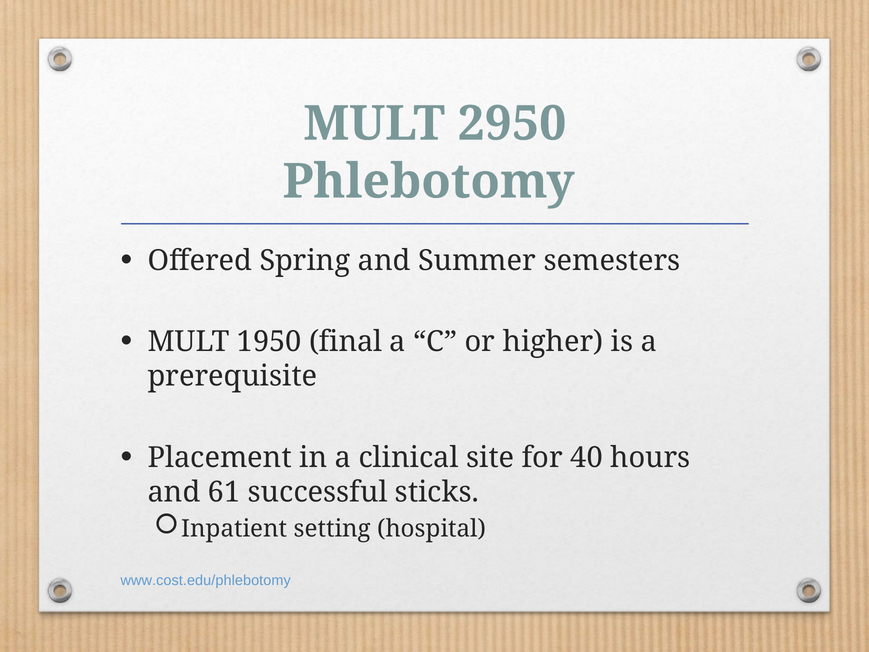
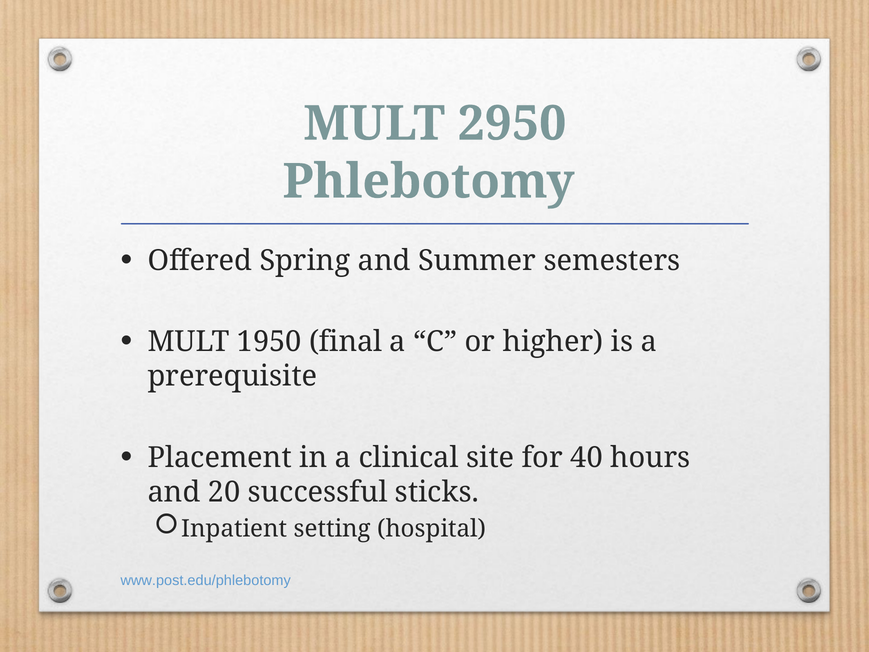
61: 61 -> 20 (224, 492)
www.cost.edu/phlebotomy: www.cost.edu/phlebotomy -> www.post.edu/phlebotomy (206, 580)
